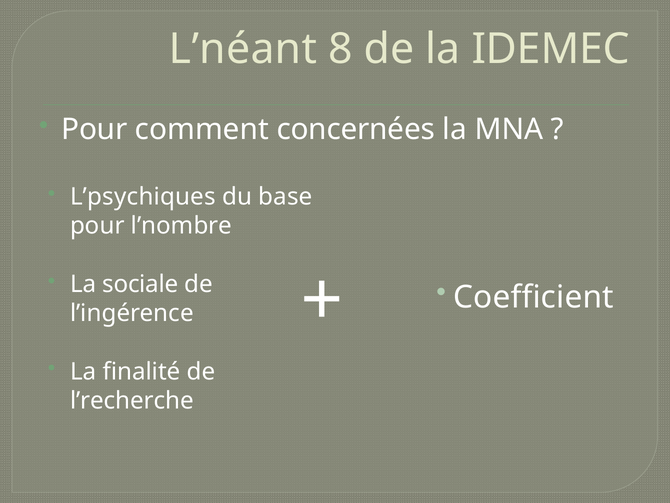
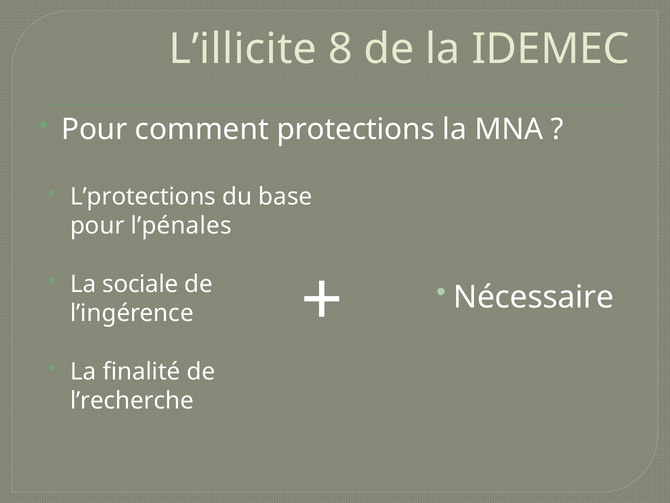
L’néant: L’néant -> L’illicite (243, 49)
concernées: concernées -> protections (356, 129)
L’psychiques: L’psychiques -> L’protections (143, 197)
l’nombre: l’nombre -> l’pénales (181, 226)
Coefficient: Coefficient -> Nécessaire (534, 297)
